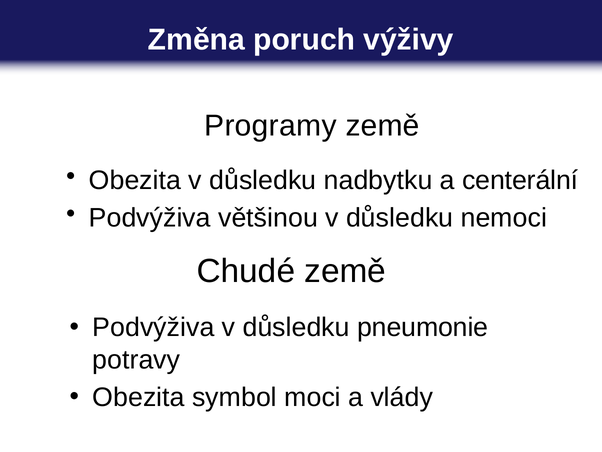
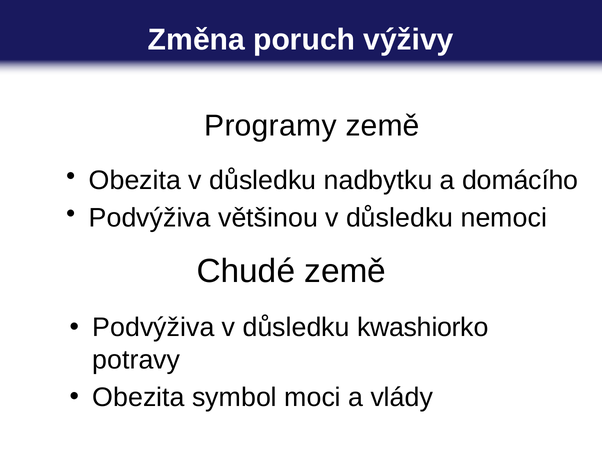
centerální: centerální -> domácího (520, 180)
pneumonie: pneumonie -> kwashiorko (423, 327)
